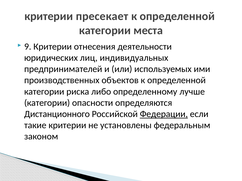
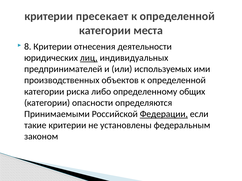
9: 9 -> 8 (28, 47)
лиц underline: none -> present (89, 58)
лучше: лучше -> общих (192, 92)
Дистанционного: Дистанционного -> Принимаемыми (57, 114)
